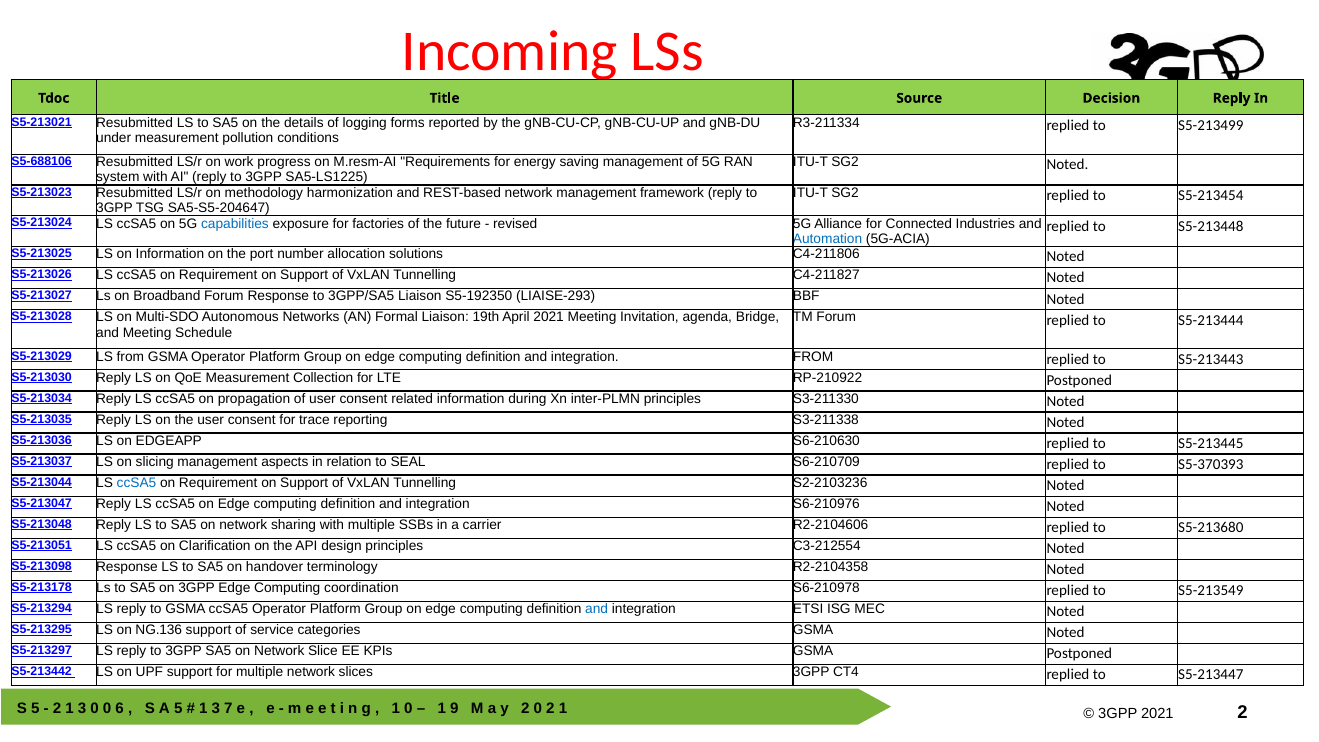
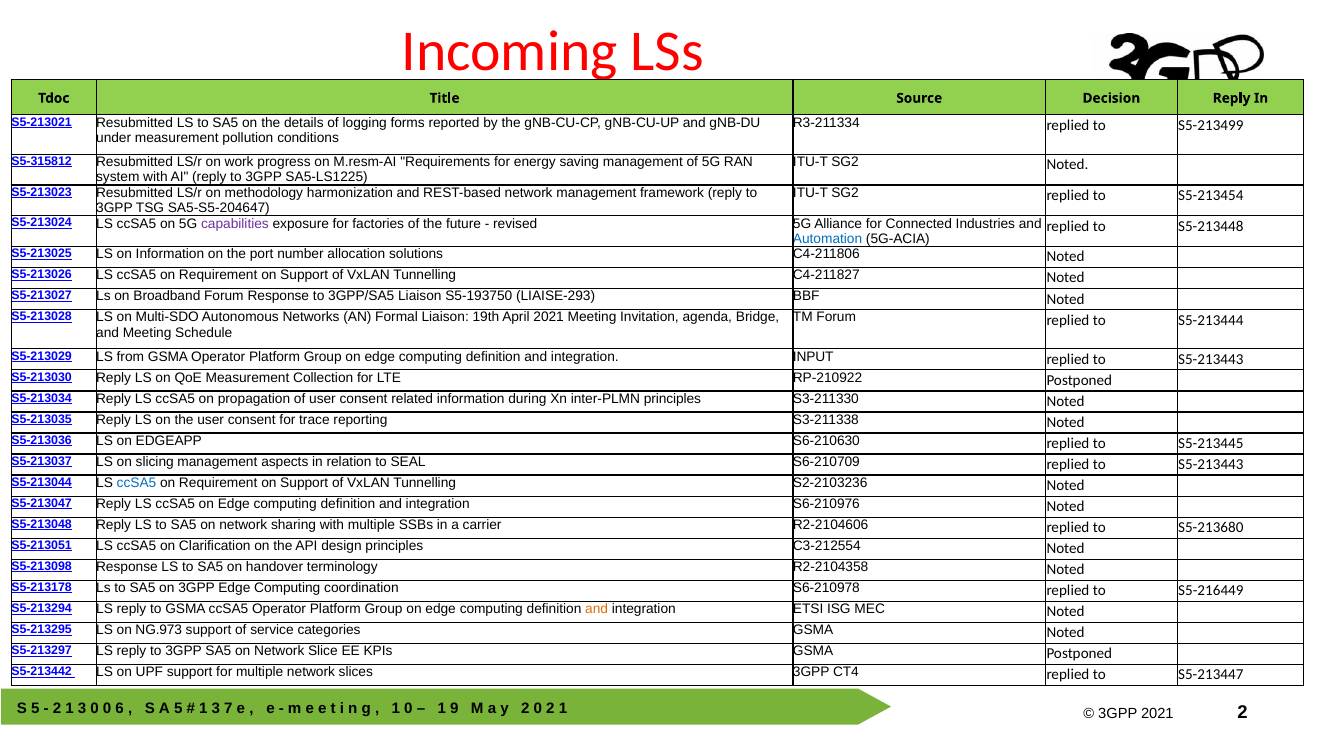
S5-688106: S5-688106 -> S5-315812 (42, 161)
capabilities colour: blue -> purple (235, 223)
S5-192350: S5-192350 -> S5-193750 (479, 296)
integration FROM: FROM -> INPUT (813, 357)
S6-210709 replied to S5-370393: S5-370393 -> S5-213443 (1211, 465)
S5-213549: S5-213549 -> S5-216449 (1211, 591)
and colour: blue -> orange (597, 609)
NG.136: NG.136 -> NG.973 (159, 630)
